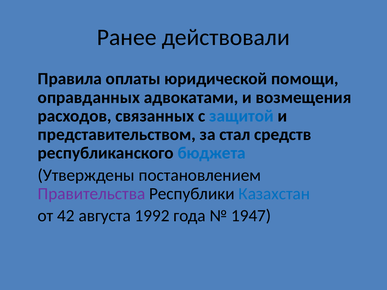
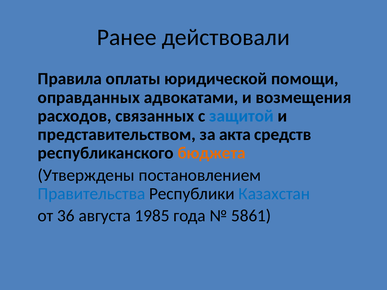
стал: стал -> акта (235, 135)
бюджета colour: blue -> orange (212, 153)
Правительства colour: purple -> blue (92, 194)
42: 42 -> 36 (66, 216)
1992: 1992 -> 1985 (152, 216)
1947: 1947 -> 5861 (251, 216)
